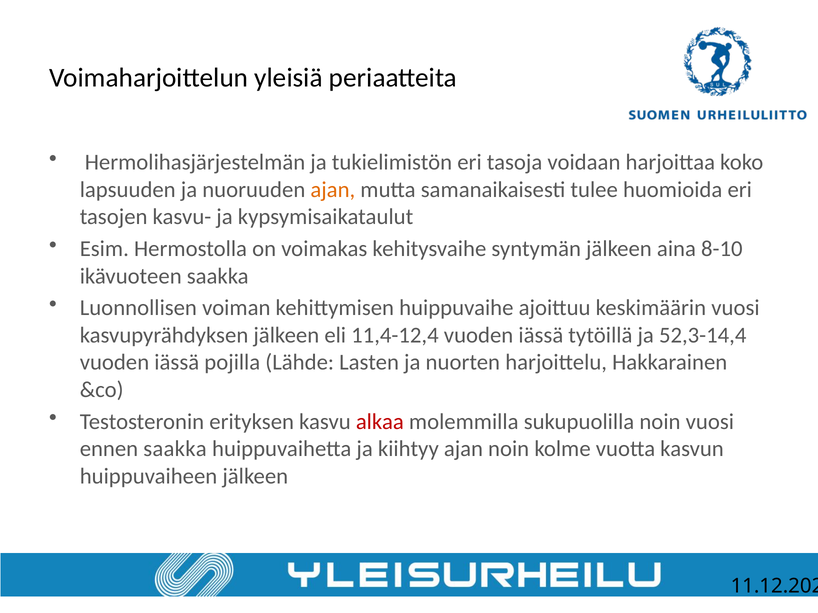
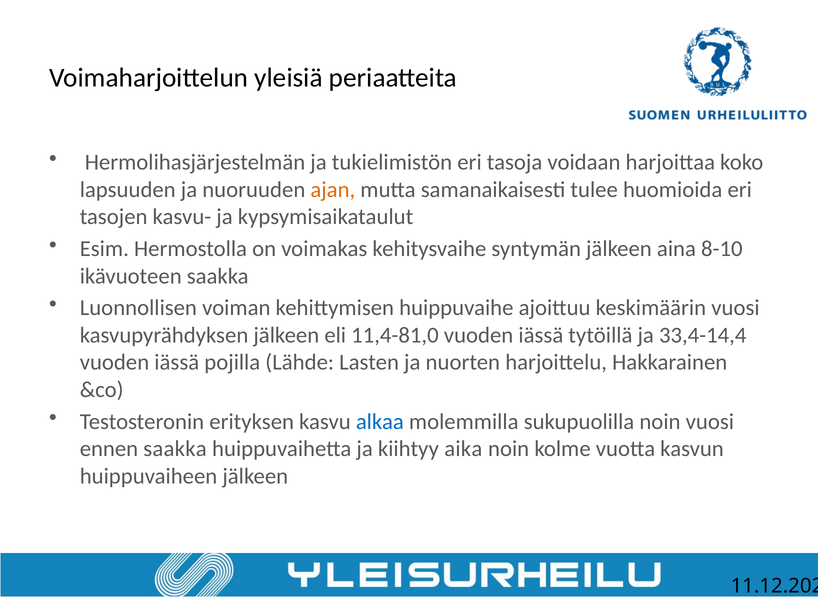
11,4-12,4: 11,4-12,4 -> 11,4-81,0 (395, 335)
52,3-14,4: 52,3-14,4 -> 33,4-14,4 (703, 335)
alkaa colour: red -> blue (380, 422)
kiihtyy ajan: ajan -> aika (463, 449)
